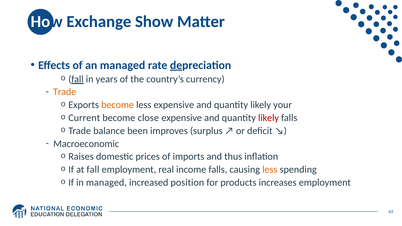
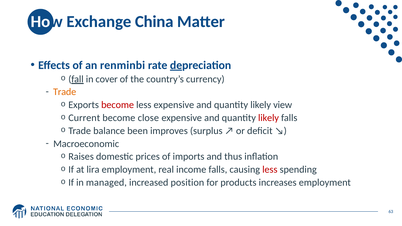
Show: Show -> China (154, 22)
an managed: managed -> renminbi (123, 65)
years: years -> cover (107, 79)
become colour: orange -> red (118, 105)
your: your -> view (283, 105)
at fall: fall -> lira (93, 170)
less colour: orange -> red (270, 170)
